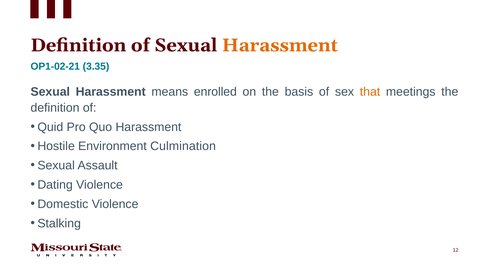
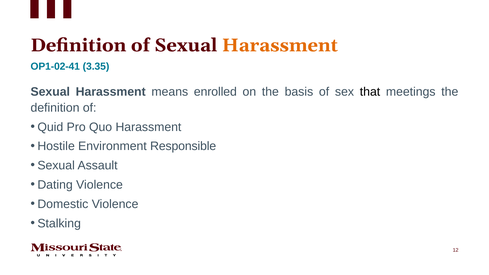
OP1-02-21: OP1-02-21 -> OP1-02-41 (55, 66)
that colour: orange -> black (370, 92)
Culmination: Culmination -> Responsible (183, 146)
